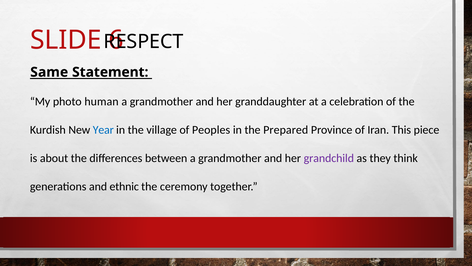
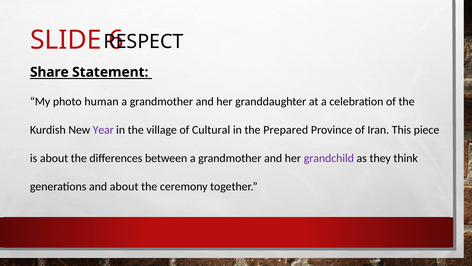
Same: Same -> Share (49, 72)
Year colour: blue -> purple (103, 130)
Peoples: Peoples -> Cultural (211, 130)
and ethnic: ethnic -> about (124, 186)
